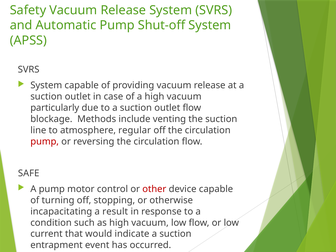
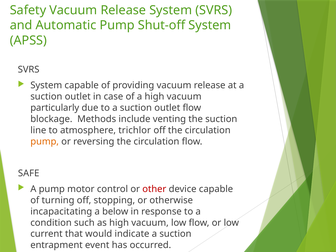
regular: regular -> trichlor (135, 130)
pump colour: red -> orange (45, 141)
result: result -> below (115, 211)
